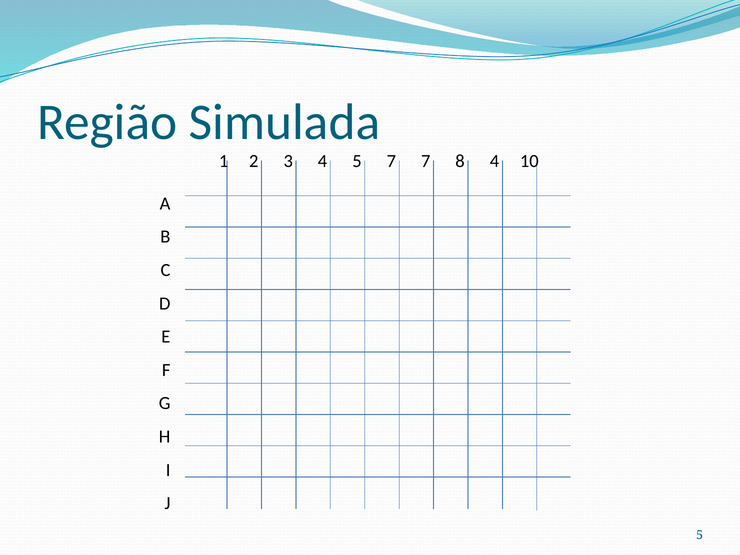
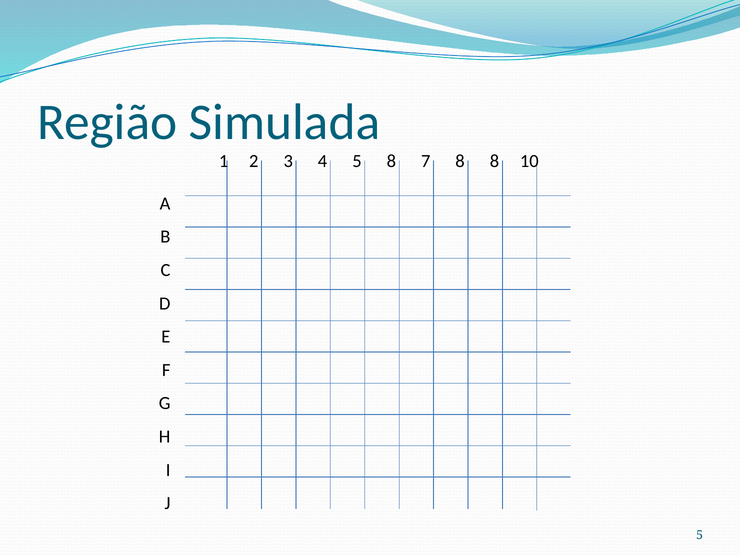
5 7: 7 -> 8 (391, 161)
8 4: 4 -> 8 (494, 161)
